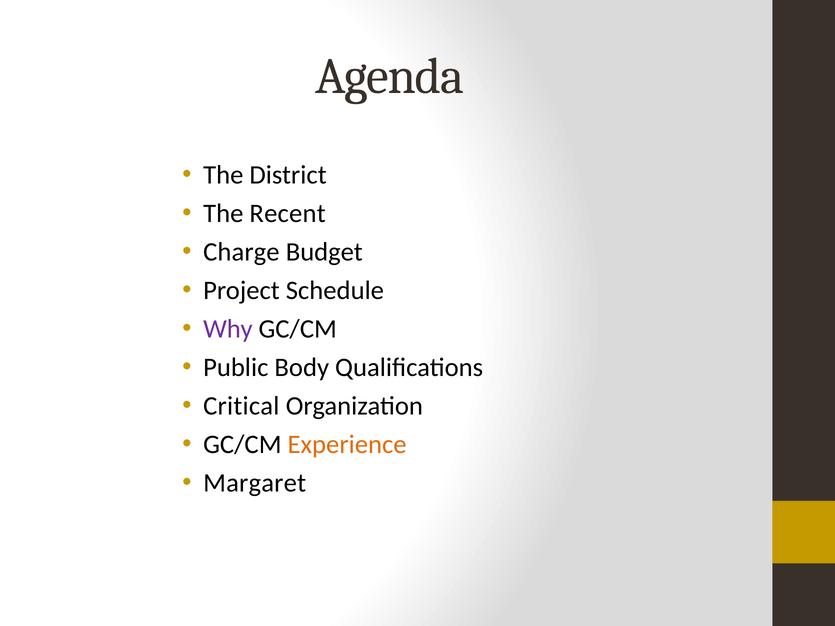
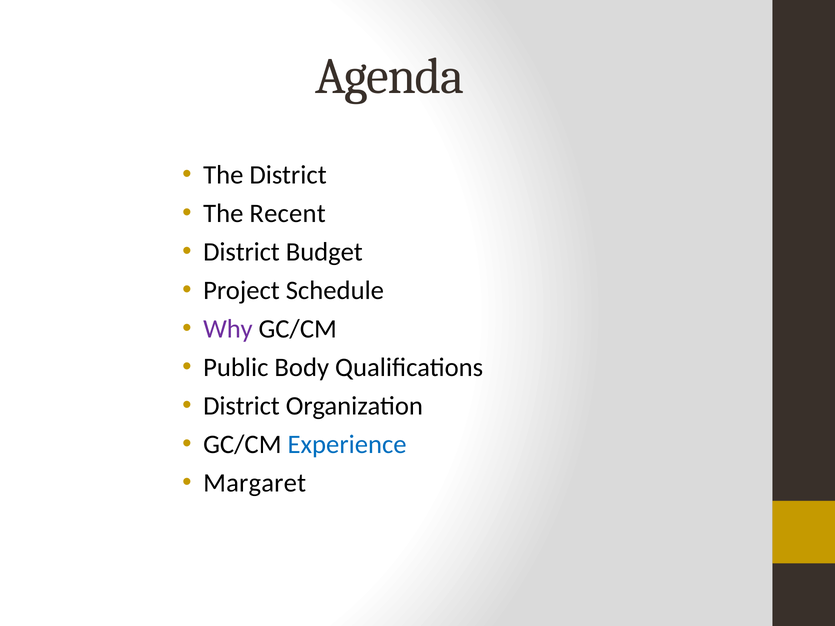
Charge: Charge -> District (241, 252)
Critical: Critical -> District (241, 406)
Experience colour: orange -> blue (347, 445)
